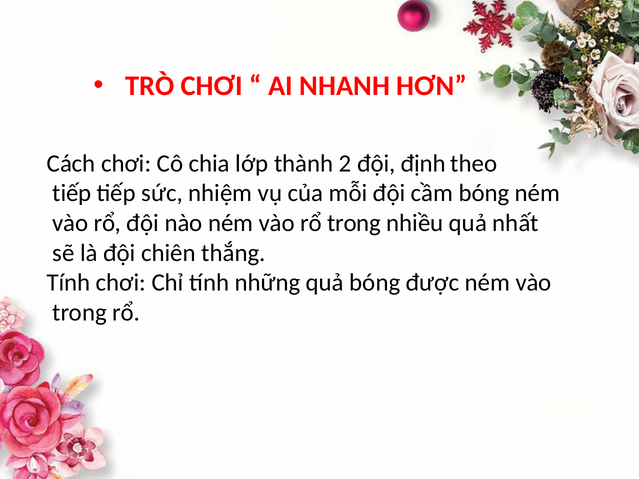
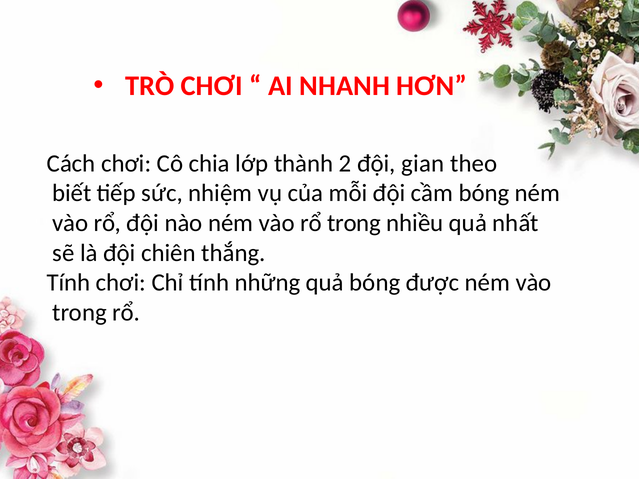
định: định -> gian (423, 164)
tiếp: tiếp -> biết (72, 193)
